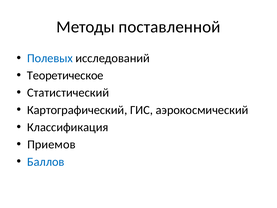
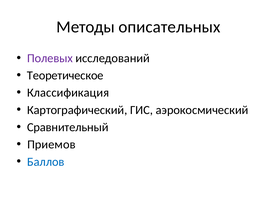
поставленной: поставленной -> описательных (169, 27)
Полевых colour: blue -> purple (50, 58)
Статистический: Статистический -> Классификация (68, 93)
Классификация: Классификация -> Сравнительный (68, 127)
